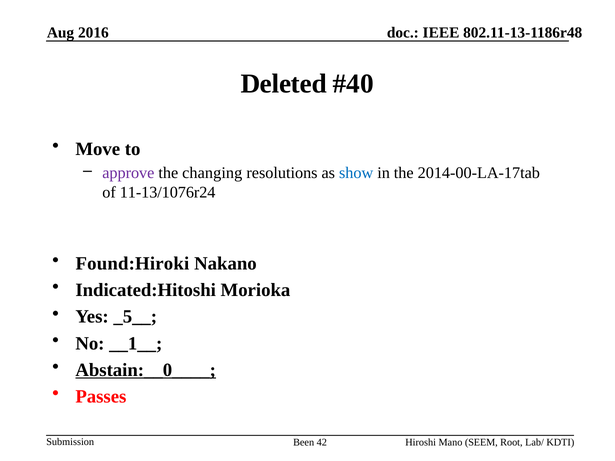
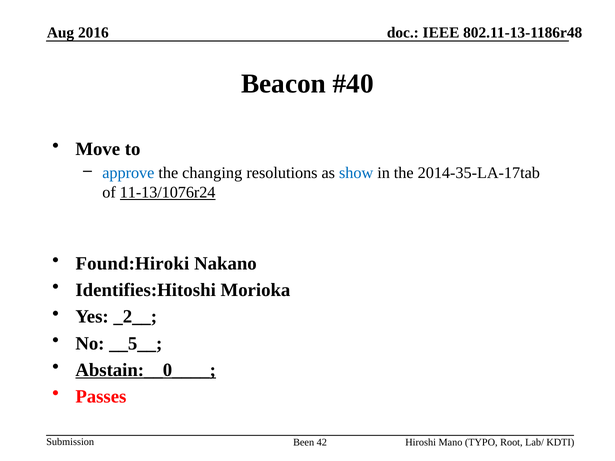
Deleted: Deleted -> Beacon (284, 84)
approve colour: purple -> blue (128, 173)
2014-00-LA-17tab: 2014-00-LA-17tab -> 2014-35-LA-17tab (479, 173)
11-13/1076r24 underline: none -> present (168, 193)
Indicated:Hitoshi: Indicated:Hitoshi -> Identifies:Hitoshi (146, 290)
_5__: _5__ -> _2__ (135, 317)
__1__: __1__ -> __5__ (136, 344)
SEEM: SEEM -> TYPO (481, 442)
